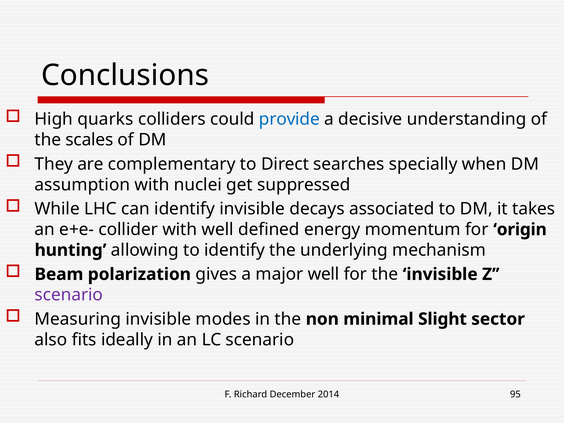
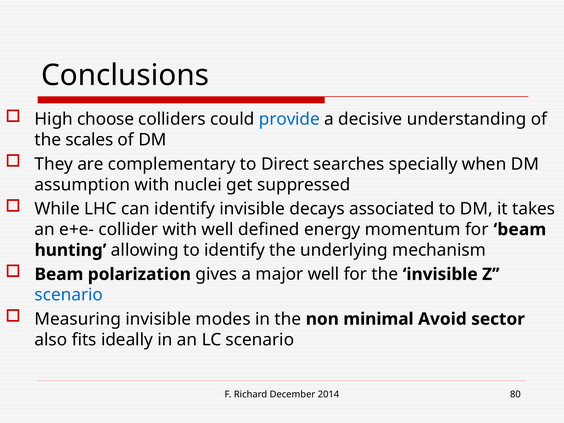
quarks: quarks -> choose (106, 119)
for origin: origin -> beam (520, 230)
scenario colour: purple -> blue (69, 295)
Slight: Slight -> Avoid (442, 319)
95: 95 -> 80 (515, 394)
